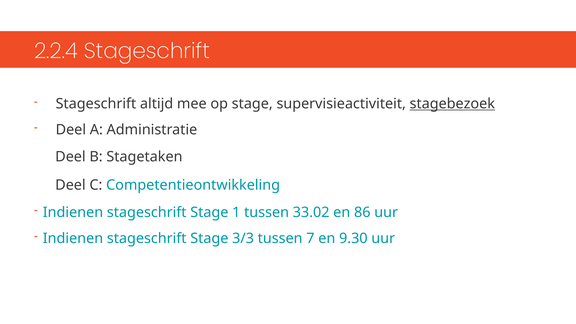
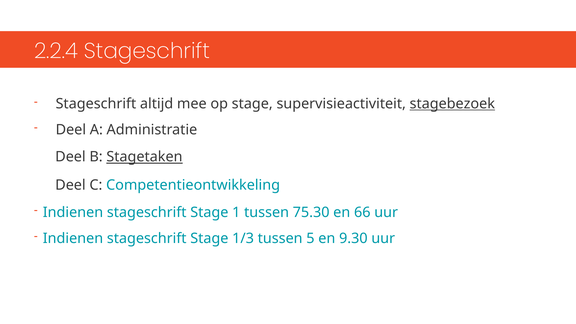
Stagetaken underline: none -> present (144, 157)
33.02: 33.02 -> 75.30 (311, 212)
86: 86 -> 66 (362, 212)
3/3: 3/3 -> 1/3 (243, 238)
7: 7 -> 5 (310, 238)
